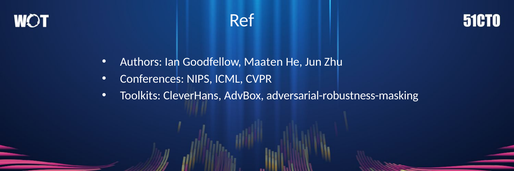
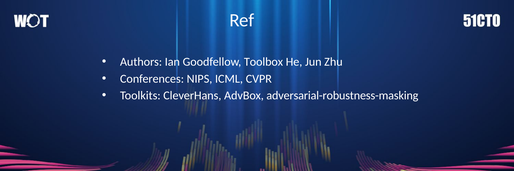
Maaten: Maaten -> Toolbox (263, 62)
